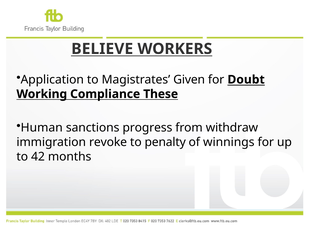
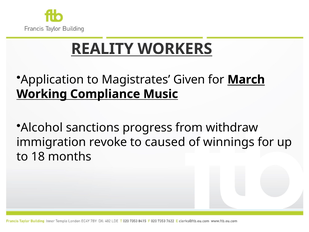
BELIEVE: BELIEVE -> REALITY (102, 49)
Doubt: Doubt -> March (246, 80)
These: These -> Music (161, 94)
Human: Human -> Alcohol (42, 128)
penalty: penalty -> caused (165, 142)
42: 42 -> 18 (38, 156)
